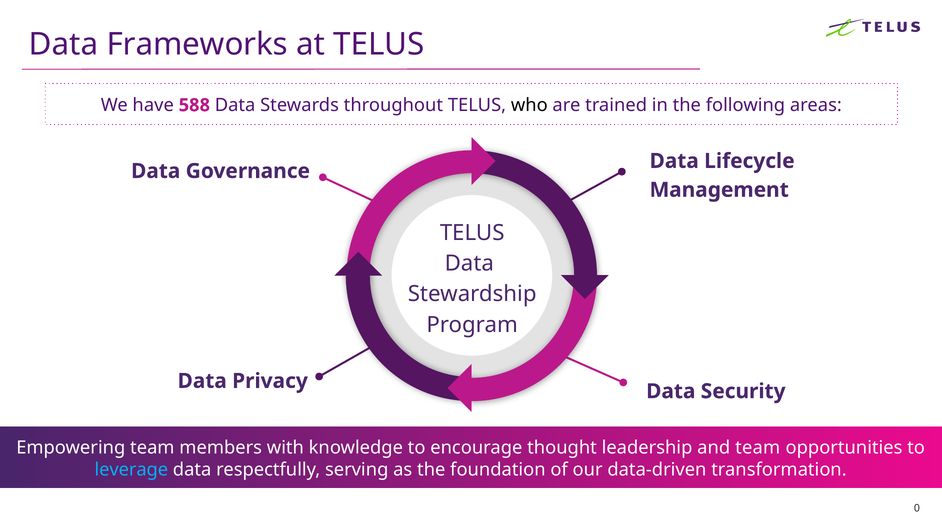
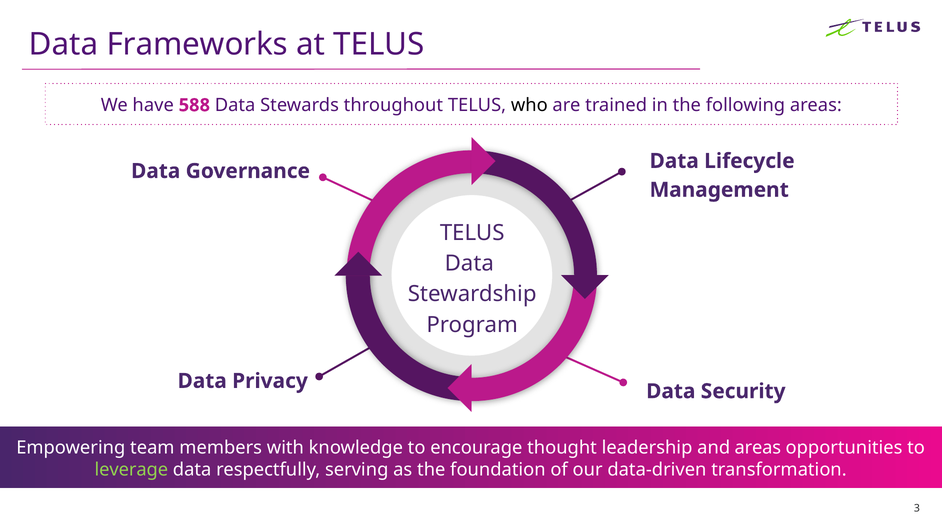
and team: team -> areas (758, 448)
leverage colour: light blue -> light green (131, 470)
0: 0 -> 3 (917, 508)
